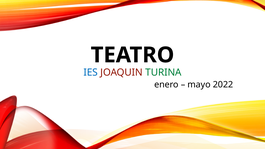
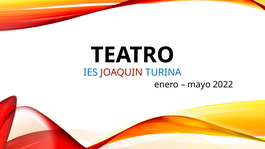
TURINA colour: green -> blue (163, 72)
